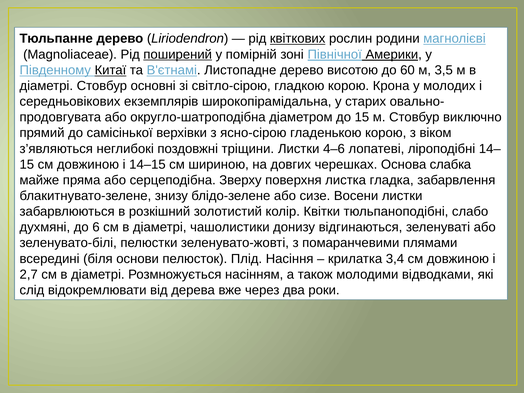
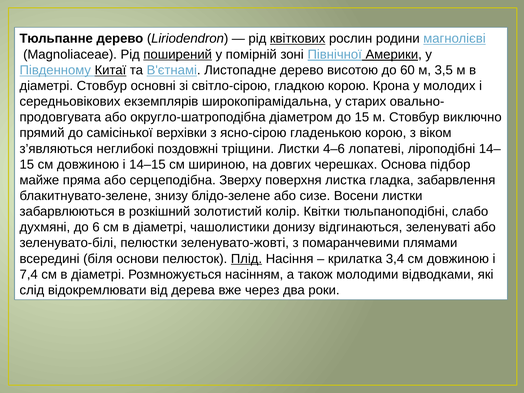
слабка: слабка -> підбор (450, 164)
Плід underline: none -> present (246, 259)
2,7: 2,7 -> 7,4 (29, 274)
